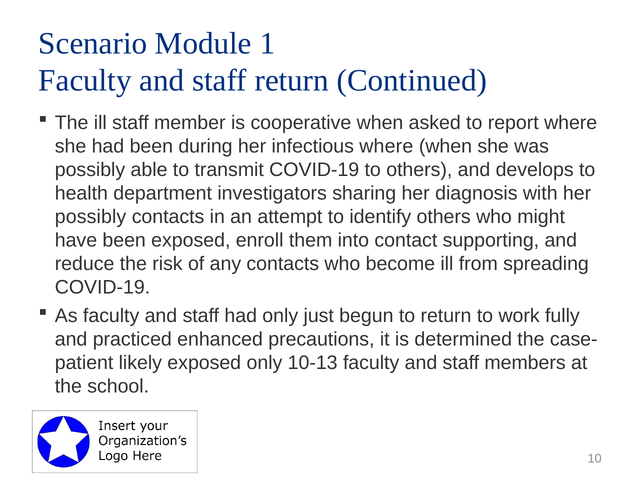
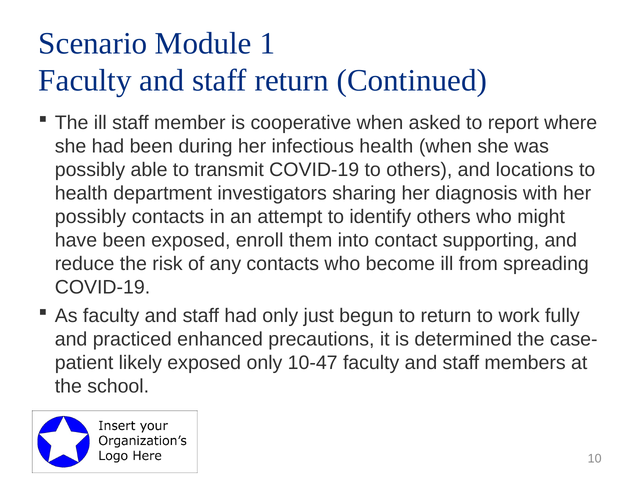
infectious where: where -> health (386, 146)
develops: develops -> locations (535, 170)
10-13: 10-13 -> 10-47 (313, 363)
